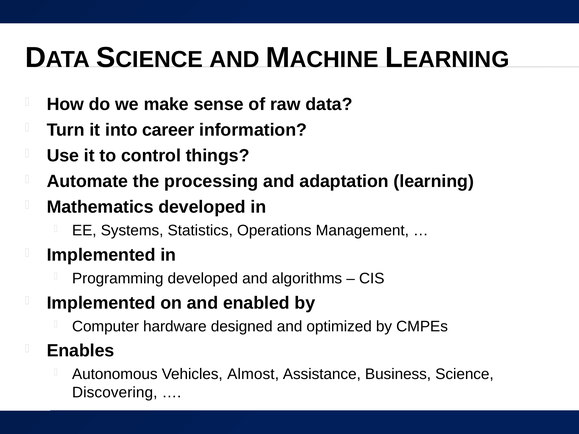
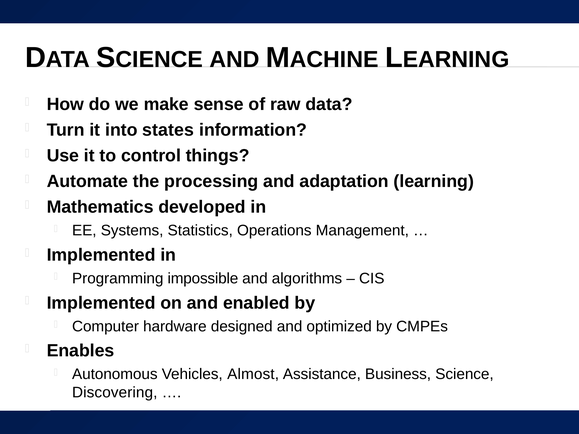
career: career -> states (168, 130)
Programming developed: developed -> impossible (203, 279)
